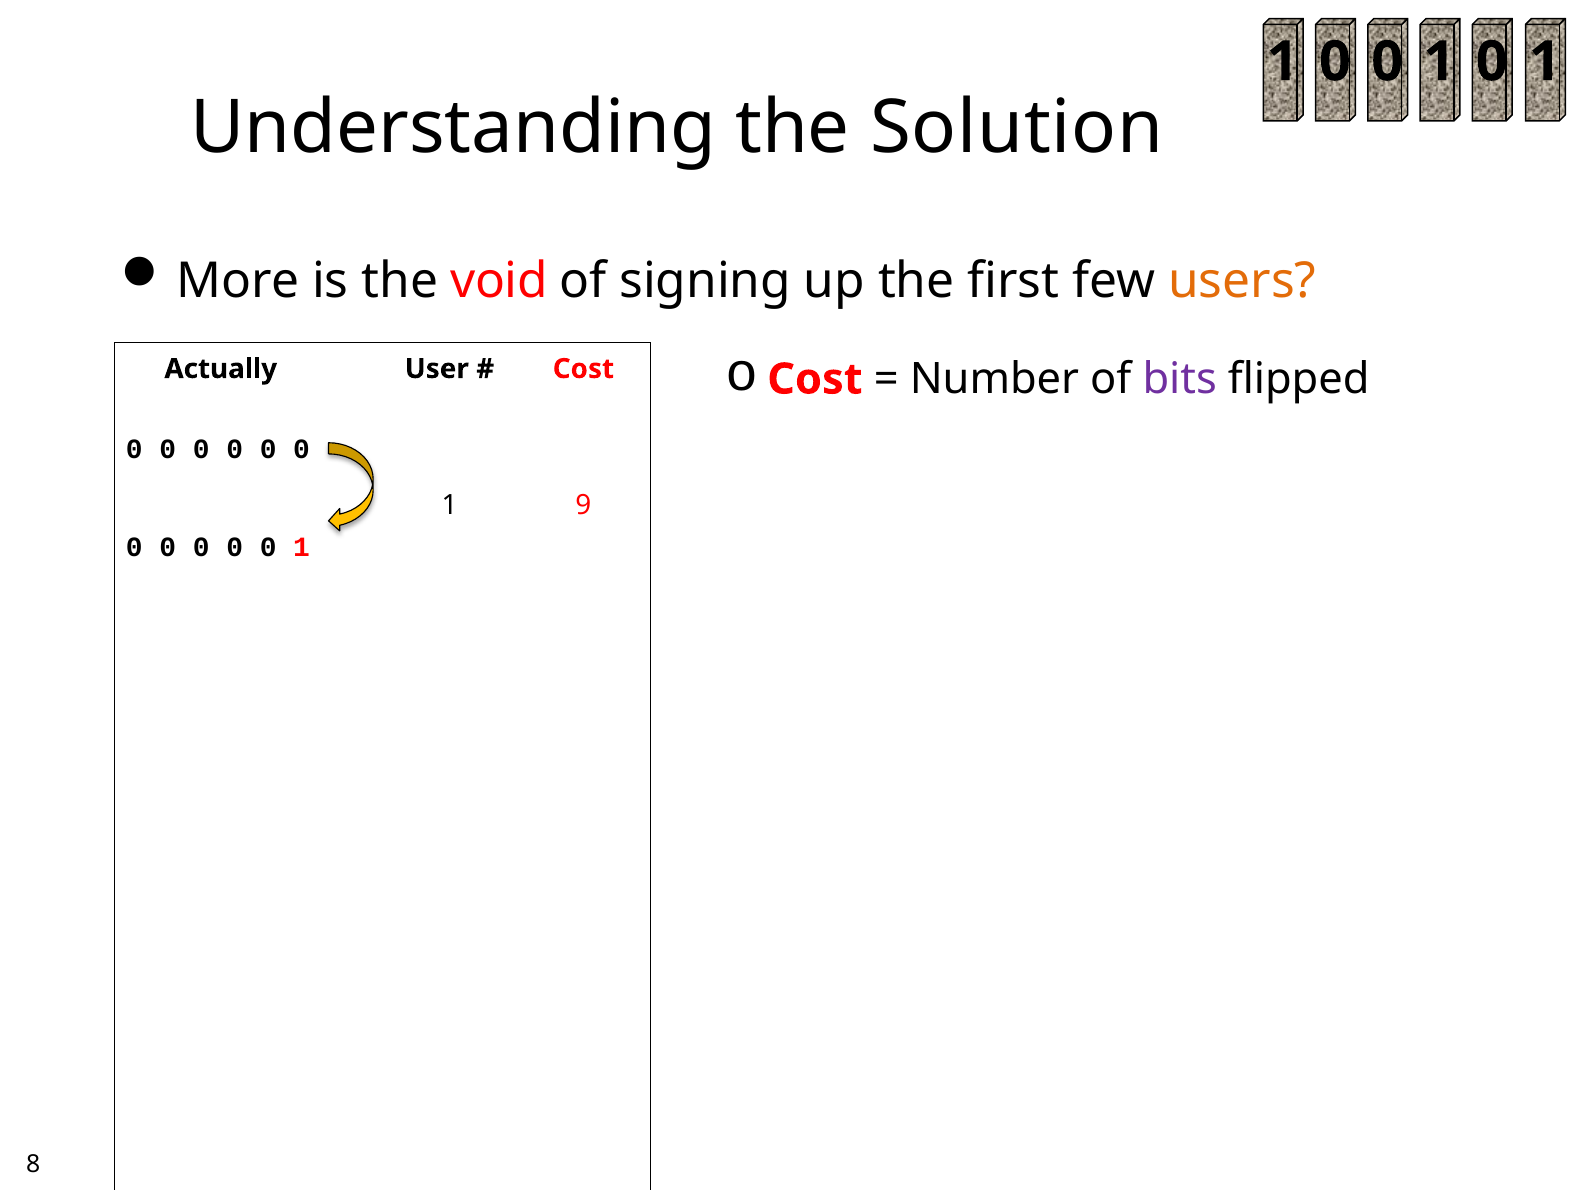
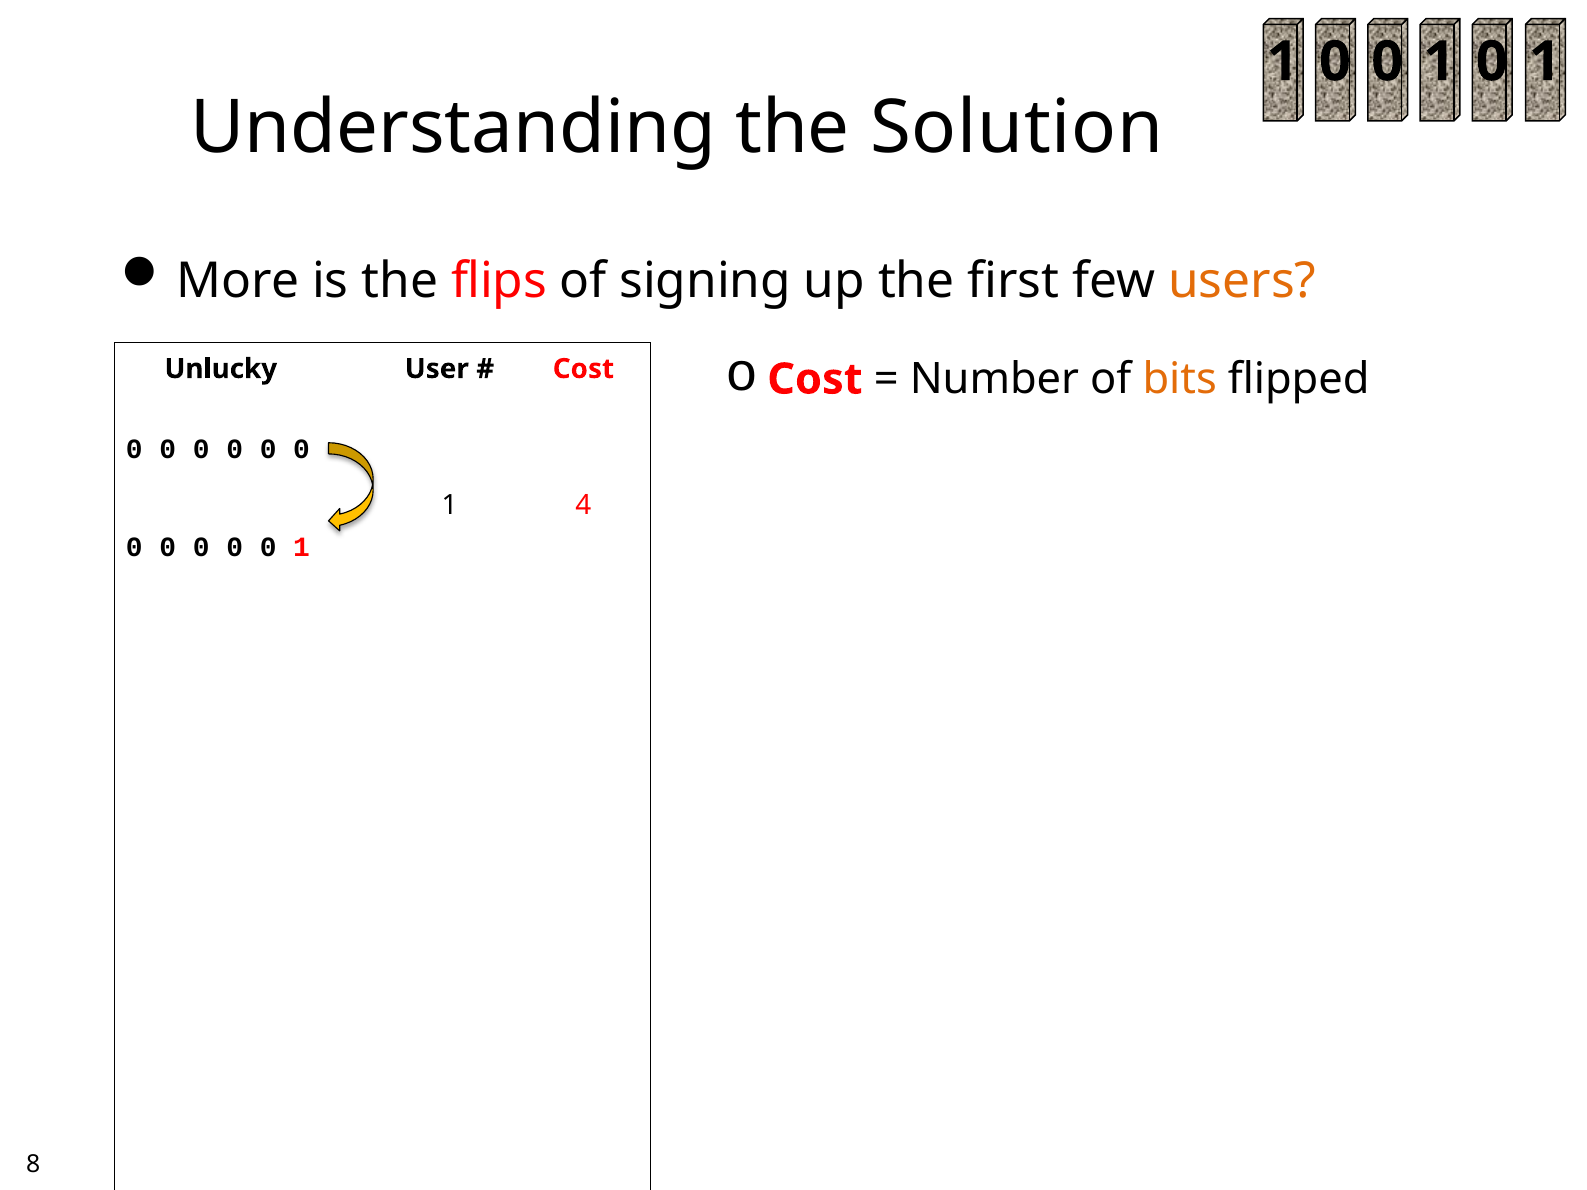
void: void -> flips (499, 281)
bits colour: purple -> orange (1180, 379)
Actually: Actually -> Unlucky (221, 369)
9: 9 -> 4 (583, 505)
